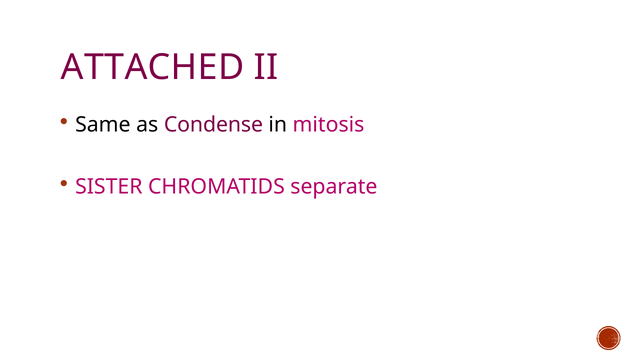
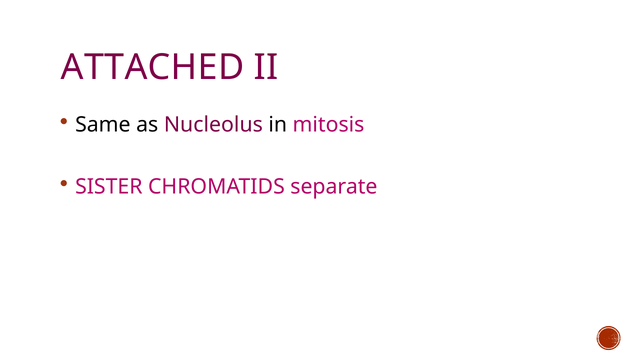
Condense: Condense -> Nucleolus (213, 125)
